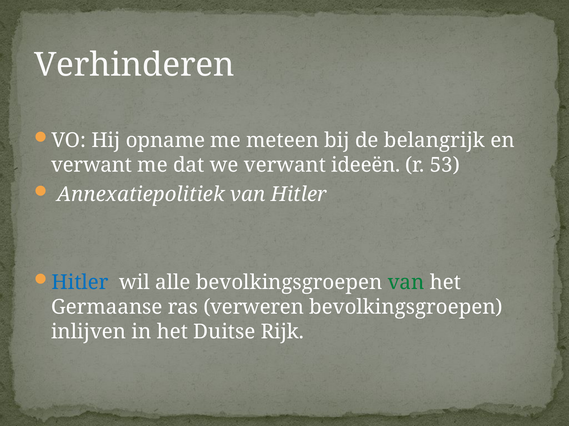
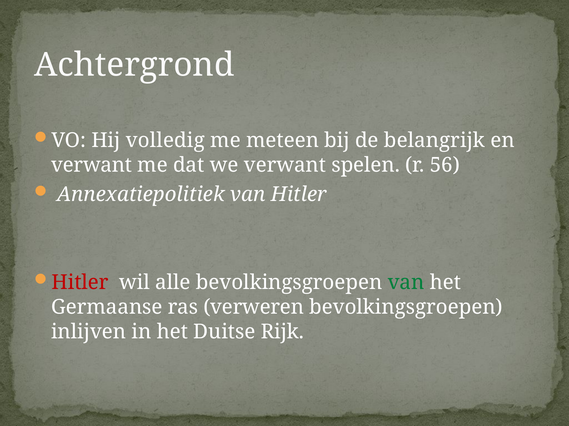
Verhinderen: Verhinderen -> Achtergrond (134, 65)
opname: opname -> volledig (165, 141)
ideeën: ideeën -> spelen (366, 165)
53: 53 -> 56 (445, 165)
Hitler colour: blue -> red (80, 283)
